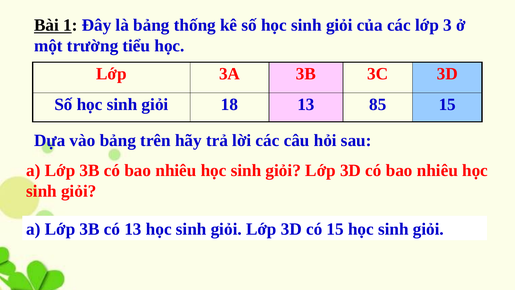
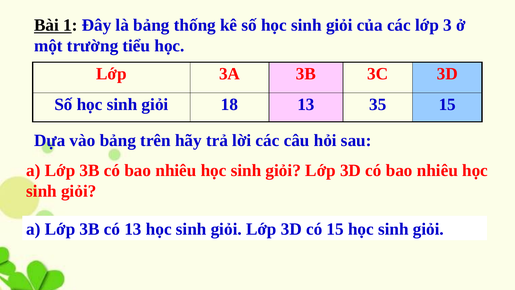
85: 85 -> 35 (378, 104)
